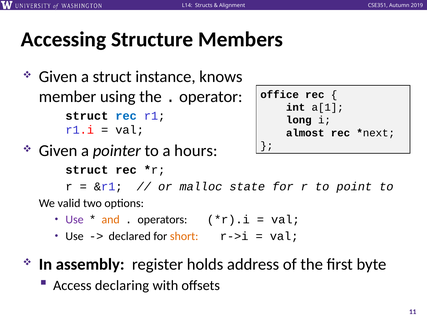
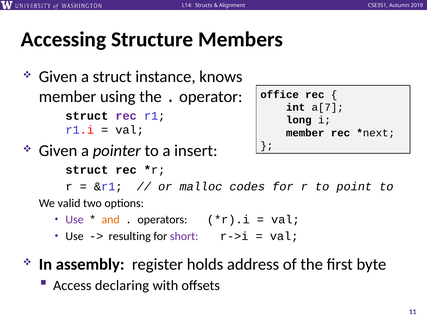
a[1: a[1 -> a[7 (328, 107)
rec colour: blue -> purple (126, 116)
almost: almost -> member (305, 133)
hours: hours -> insert (196, 151)
state: state -> codes (247, 187)
declared: declared -> resulting (130, 236)
short colour: orange -> purple (184, 236)
